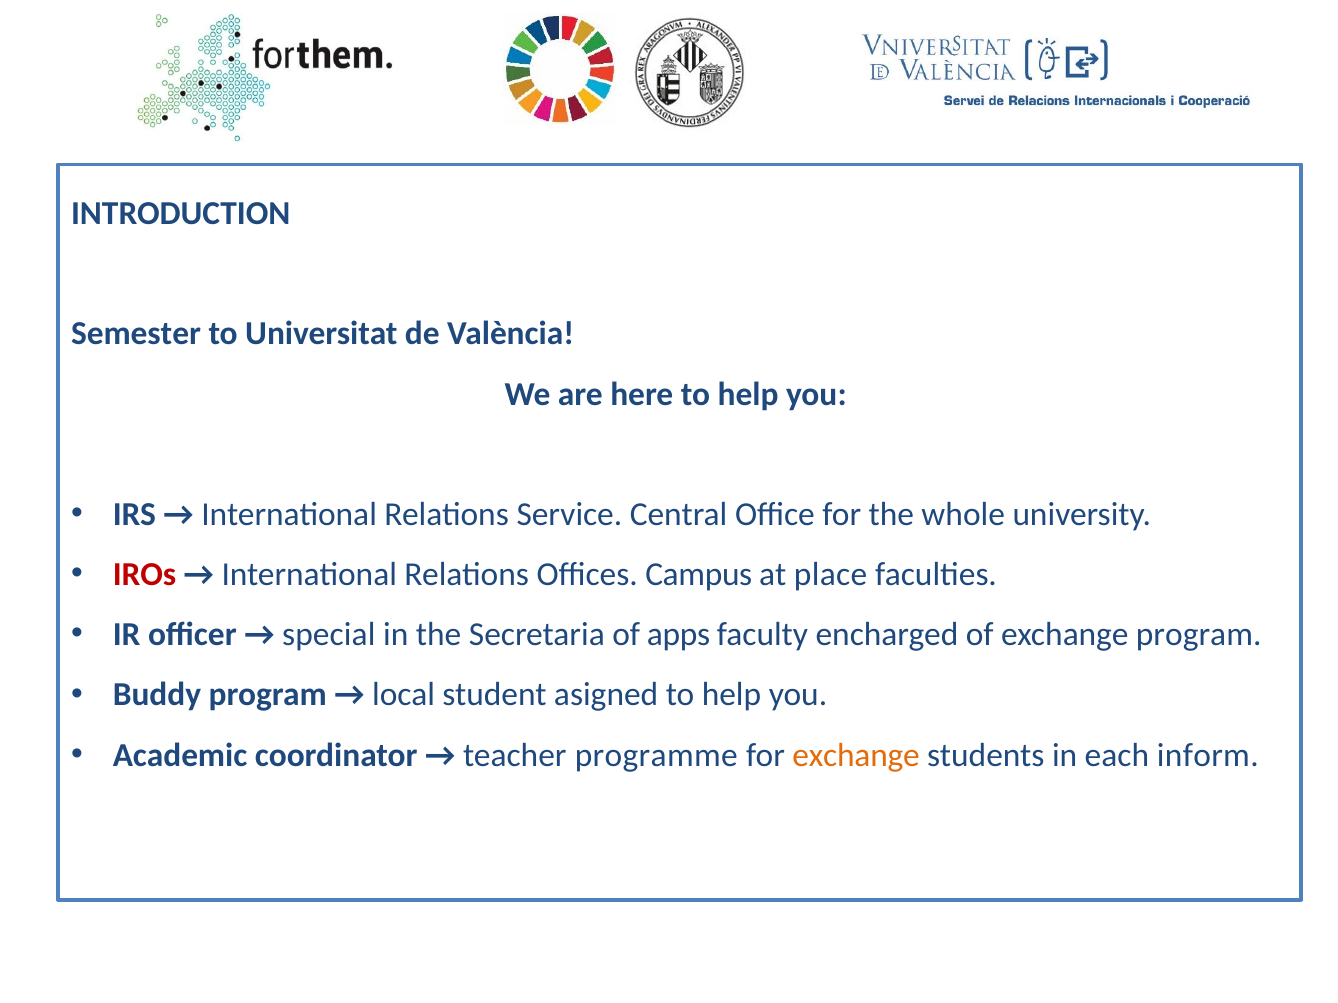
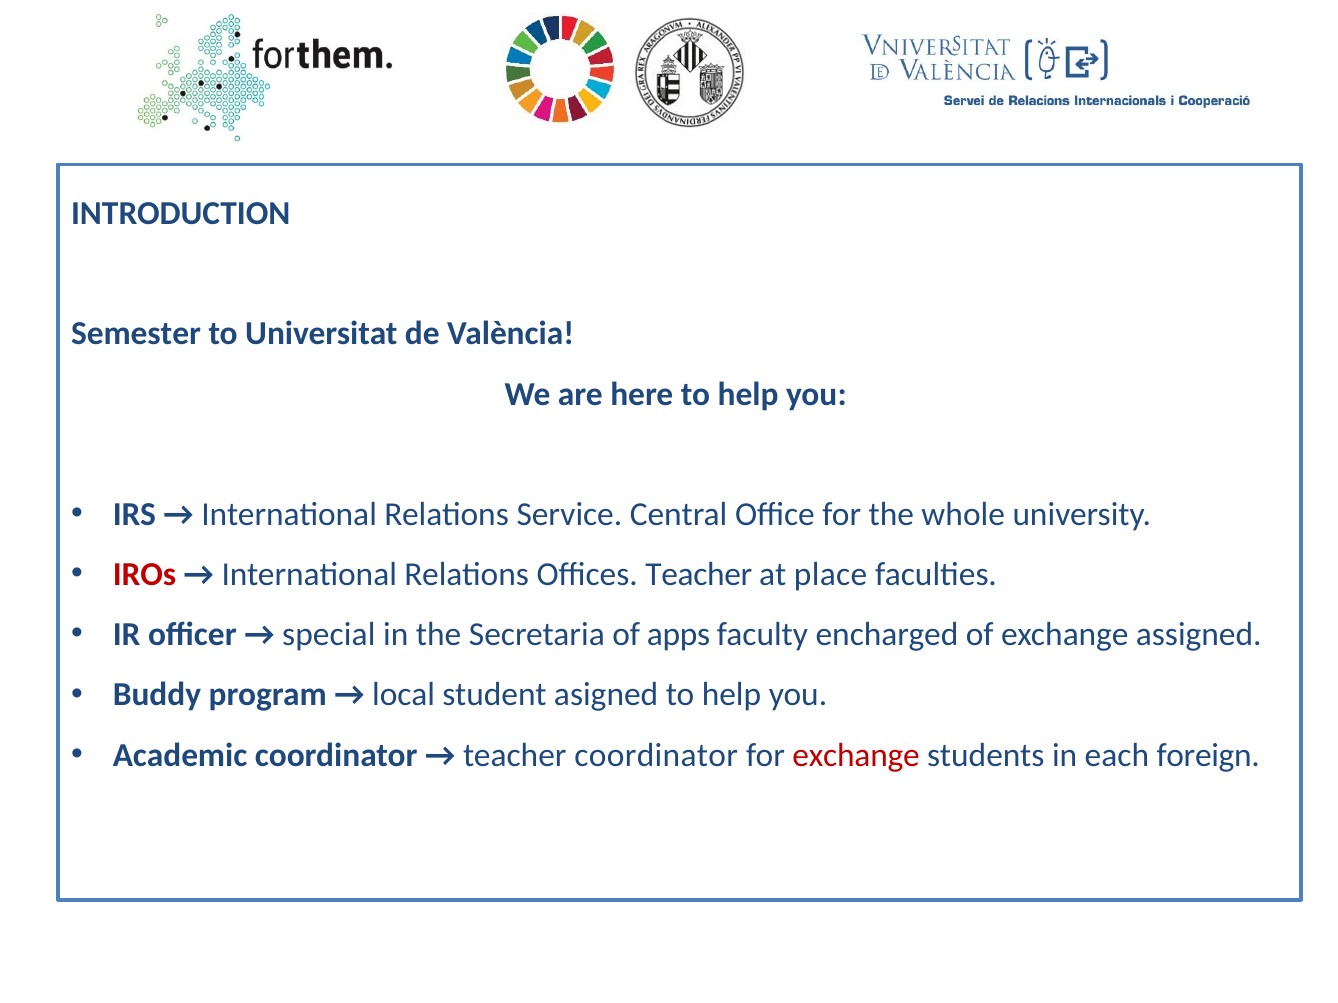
Offices Campus: Campus -> Teacher (699, 575)
exchange program: program -> assigned (1199, 635)
teacher programme: programme -> coordinator (656, 755)
exchange colour: orange -> red (856, 755)
inform: inform -> foreign (1208, 755)
